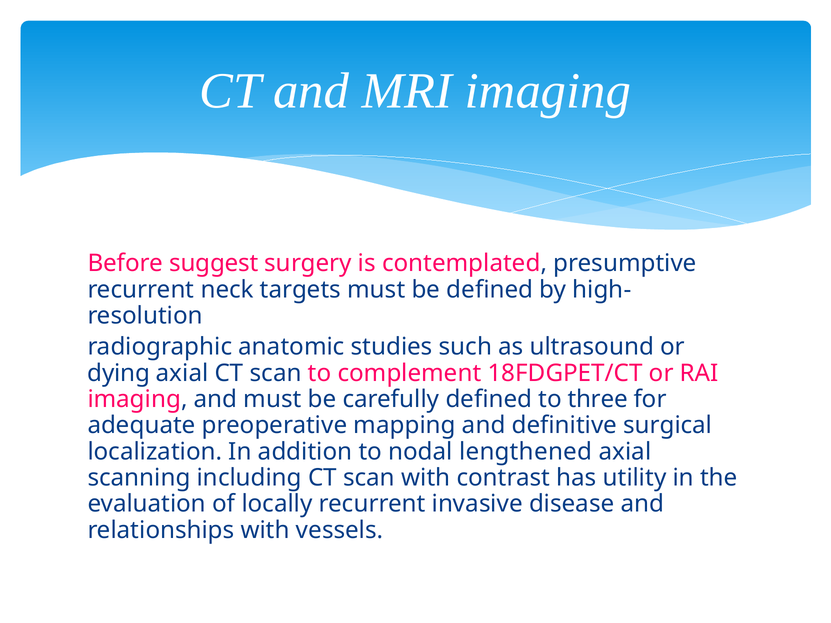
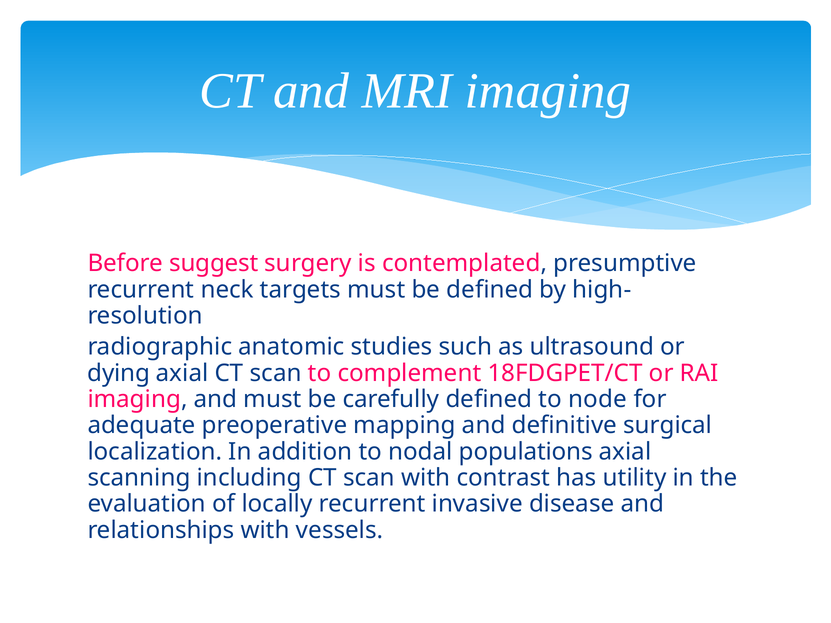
three: three -> node (598, 399)
lengthened: lengthened -> populations (526, 452)
